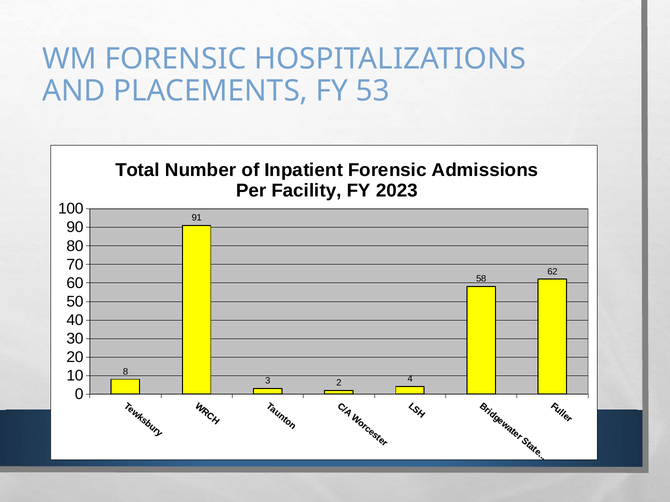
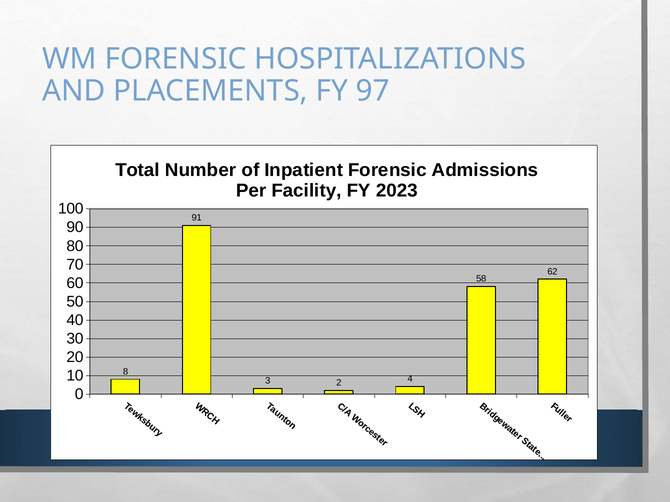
53: 53 -> 97 (373, 91)
